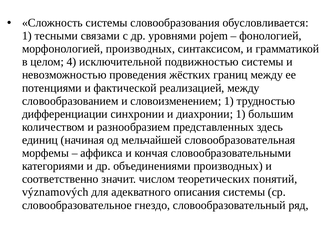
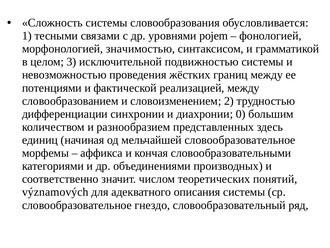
морфонологией производных: производных -> значимостью (140, 49)
4: 4 -> 3 (71, 62)
словоизменением 1: 1 -> 2 (229, 101)
диахронии 1: 1 -> 0 (241, 114)
мельчайшей словообразовательная: словообразовательная -> словообразовательное (240, 140)
